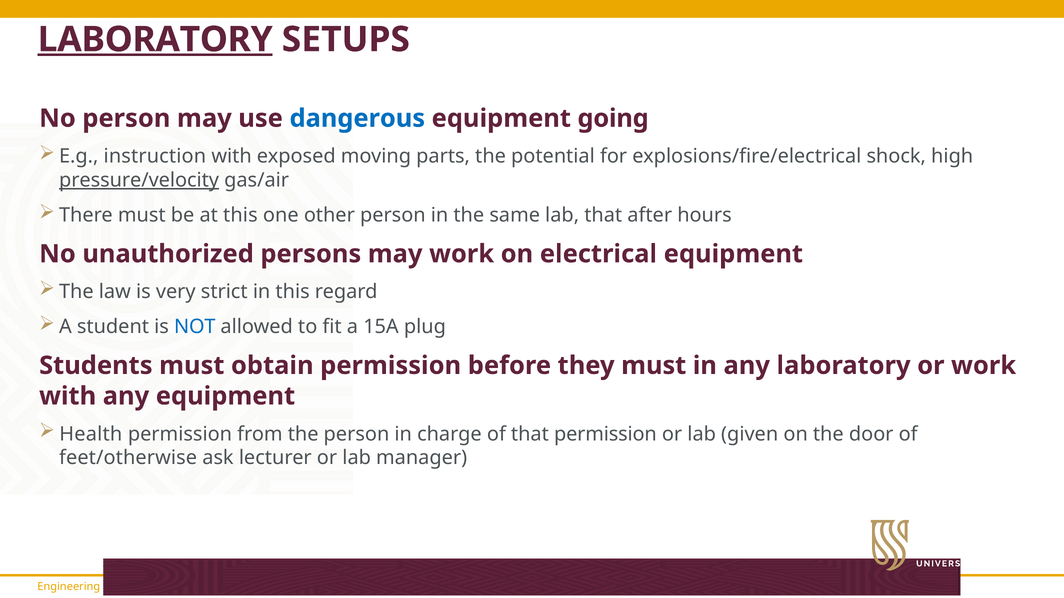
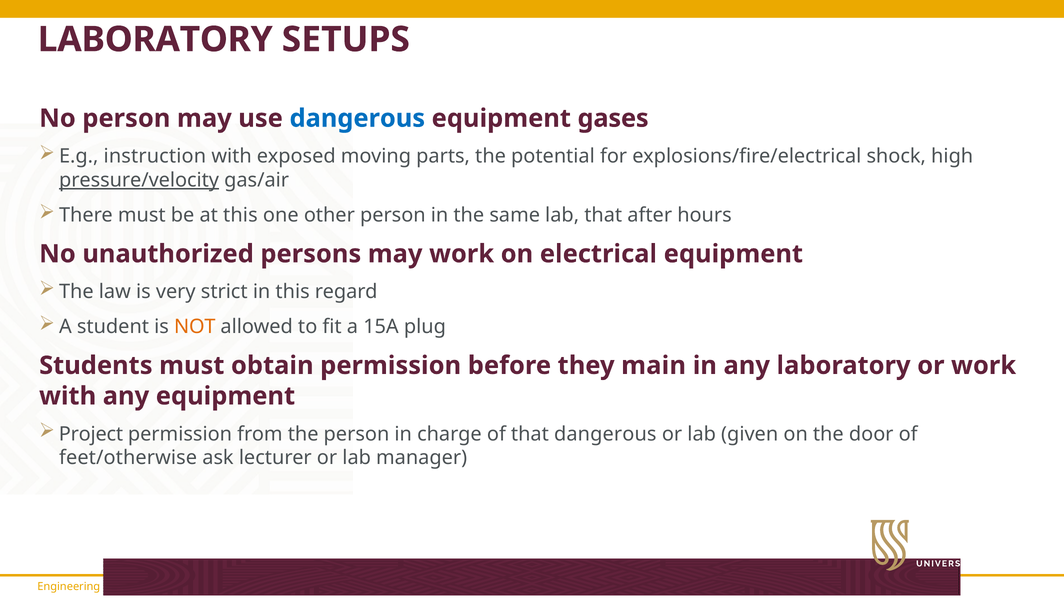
LABORATORY underline: present -> none (155, 40)
going: going -> gases (613, 118)
NOT colour: blue -> orange (195, 327)
they must: must -> main (654, 366)
Health: Health -> Project (91, 434)
that permission: permission -> dangerous (605, 434)
